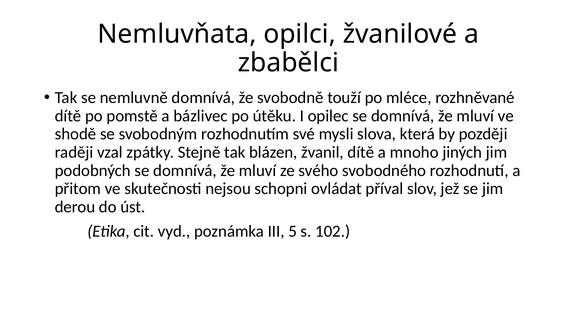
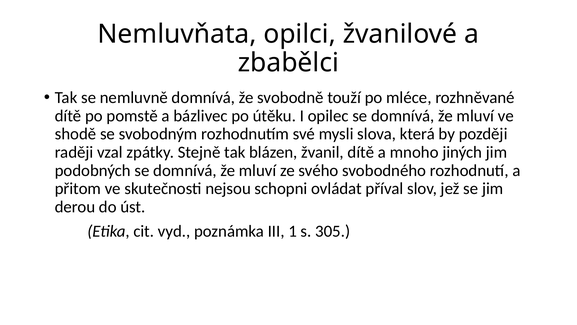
5: 5 -> 1 (293, 231)
102: 102 -> 305 (333, 231)
